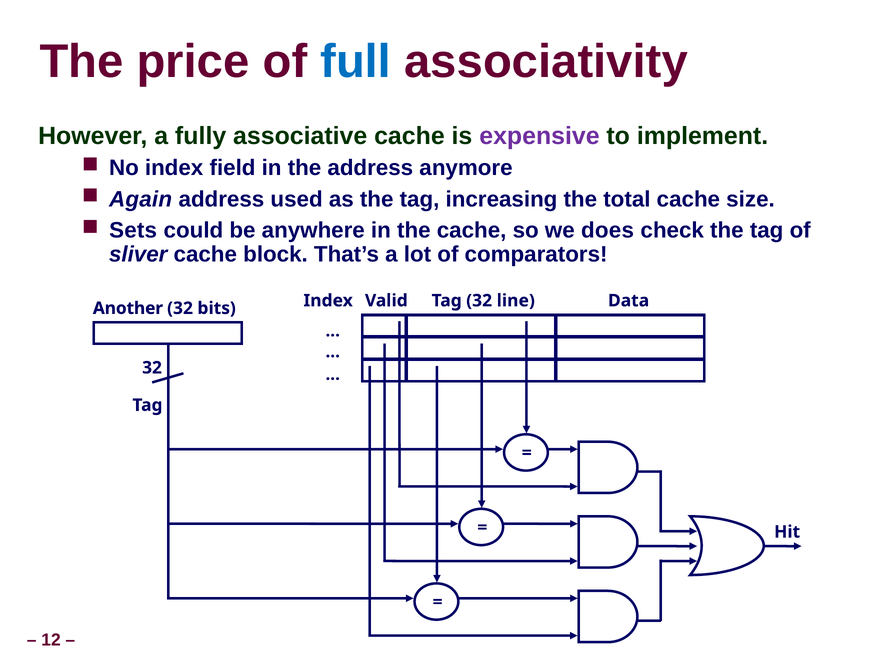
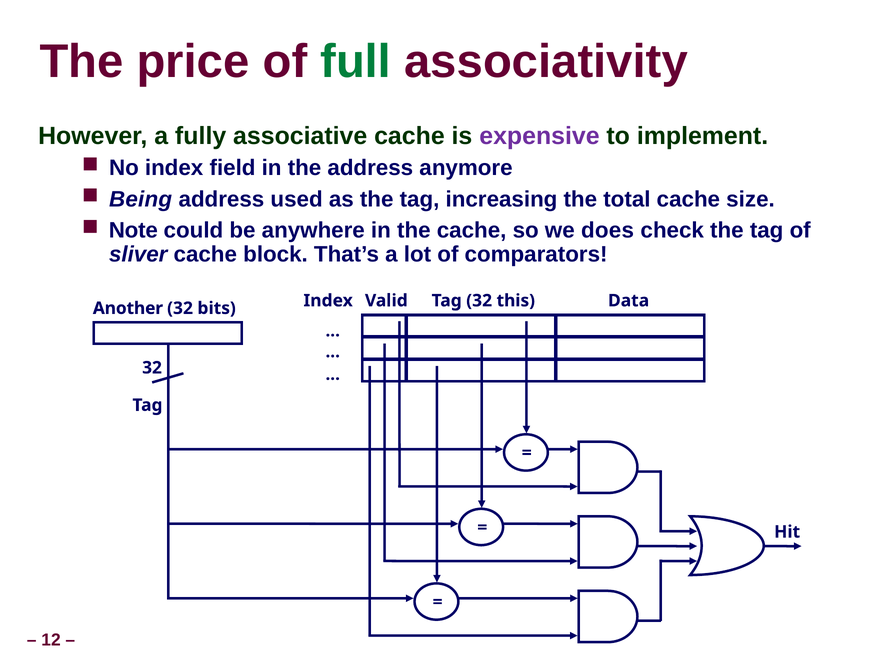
full colour: blue -> green (356, 62)
Again: Again -> Being (141, 199)
Sets: Sets -> Note (133, 231)
line: line -> this (516, 301)
